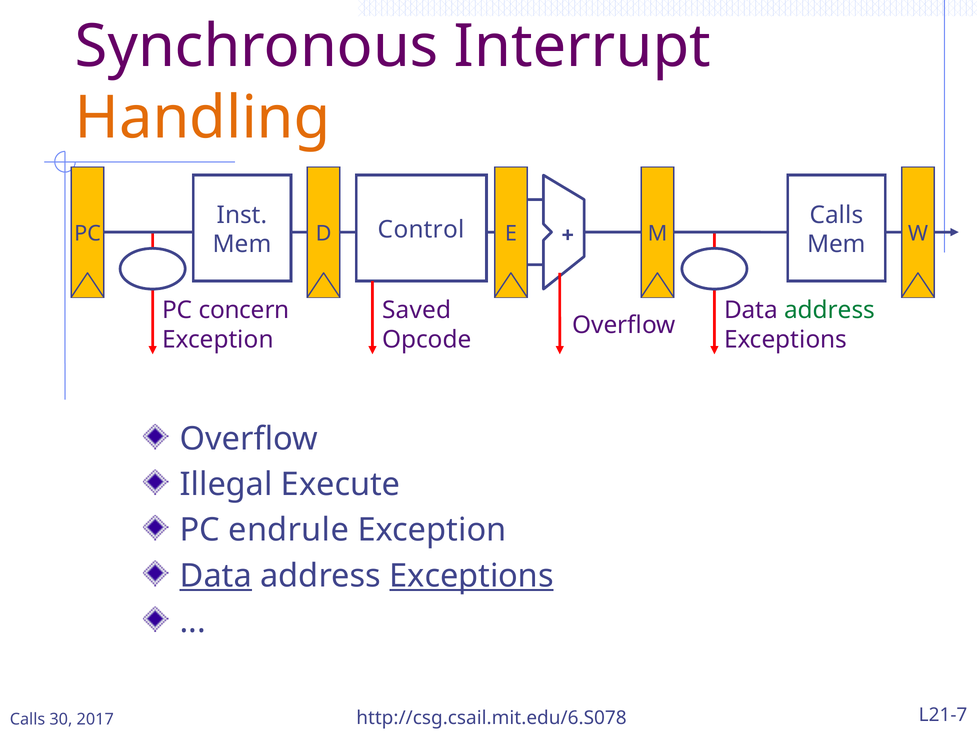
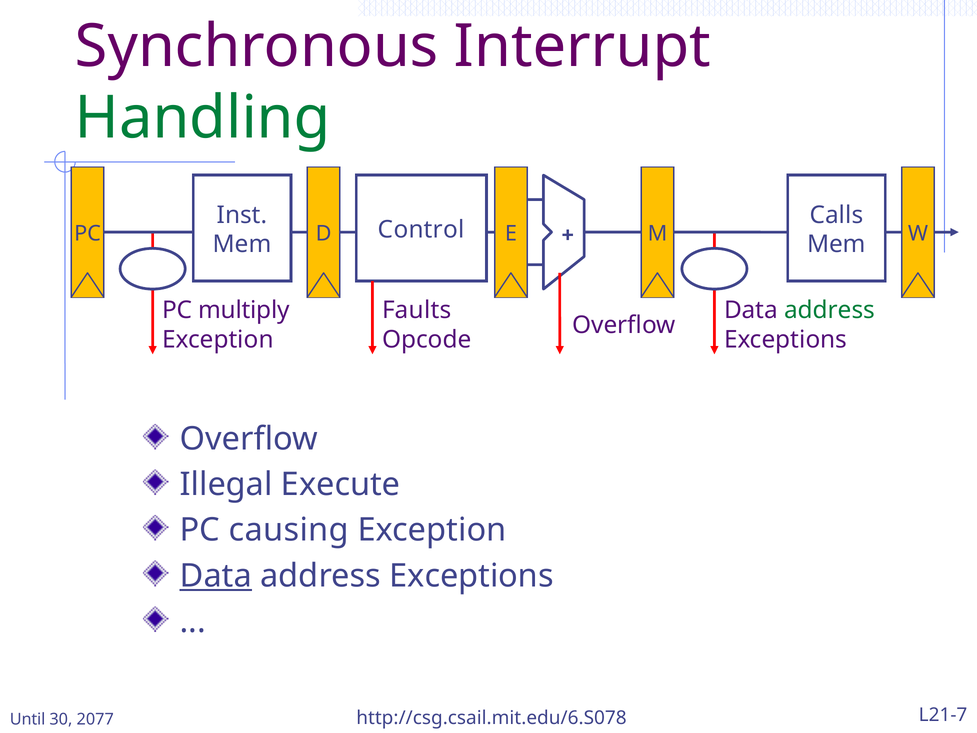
Handling colour: orange -> green (203, 118)
concern: concern -> multiply (244, 310)
Saved: Saved -> Faults (417, 310)
endrule: endrule -> causing (289, 530)
Exceptions underline: present -> none (471, 576)
Calls: Calls -> Until (28, 719)
2017: 2017 -> 2077 (95, 719)
